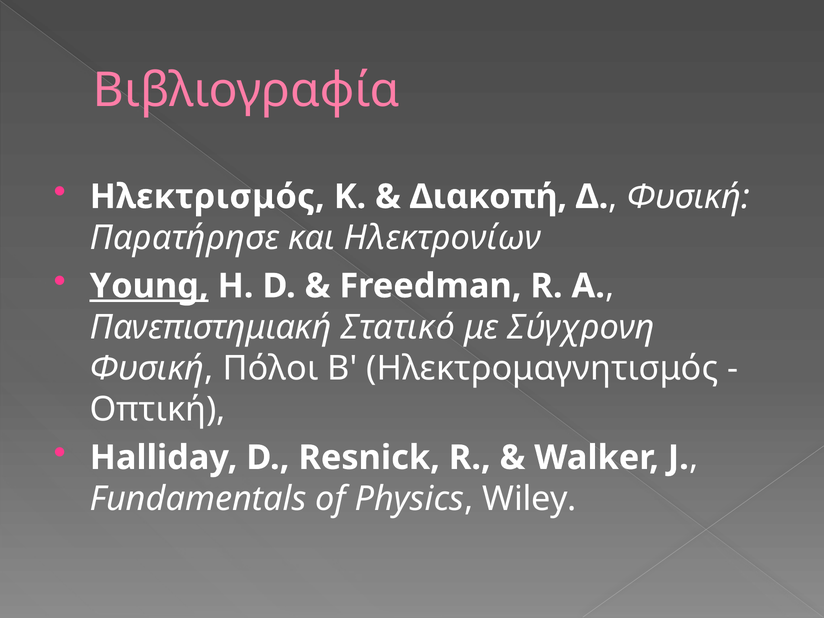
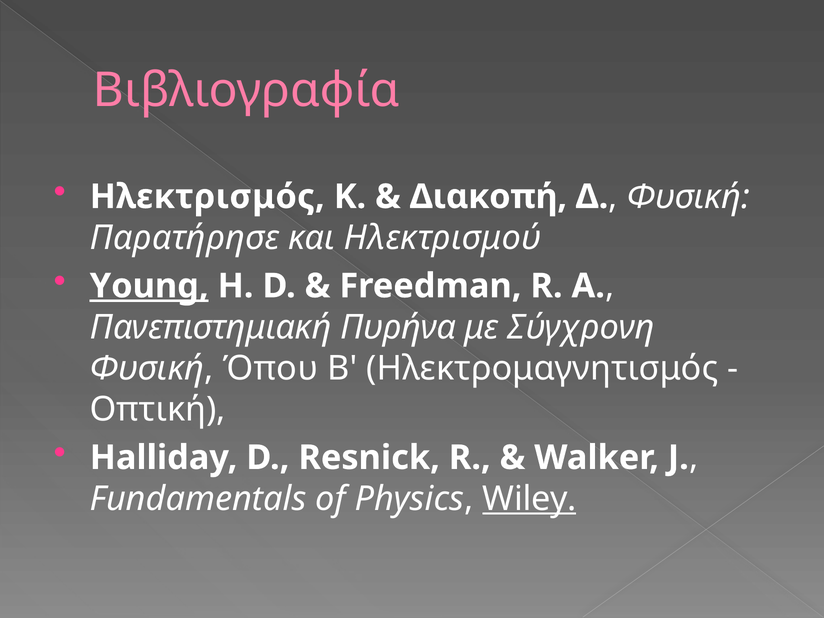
Ηλεκτρονίων: Ηλεκτρονίων -> Ηλεκτρισμού (442, 238)
Στατικό: Στατικό -> Πυρήνα (398, 327)
Πόλοι: Πόλοι -> Όπου (270, 368)
Wiley underline: none -> present (529, 499)
